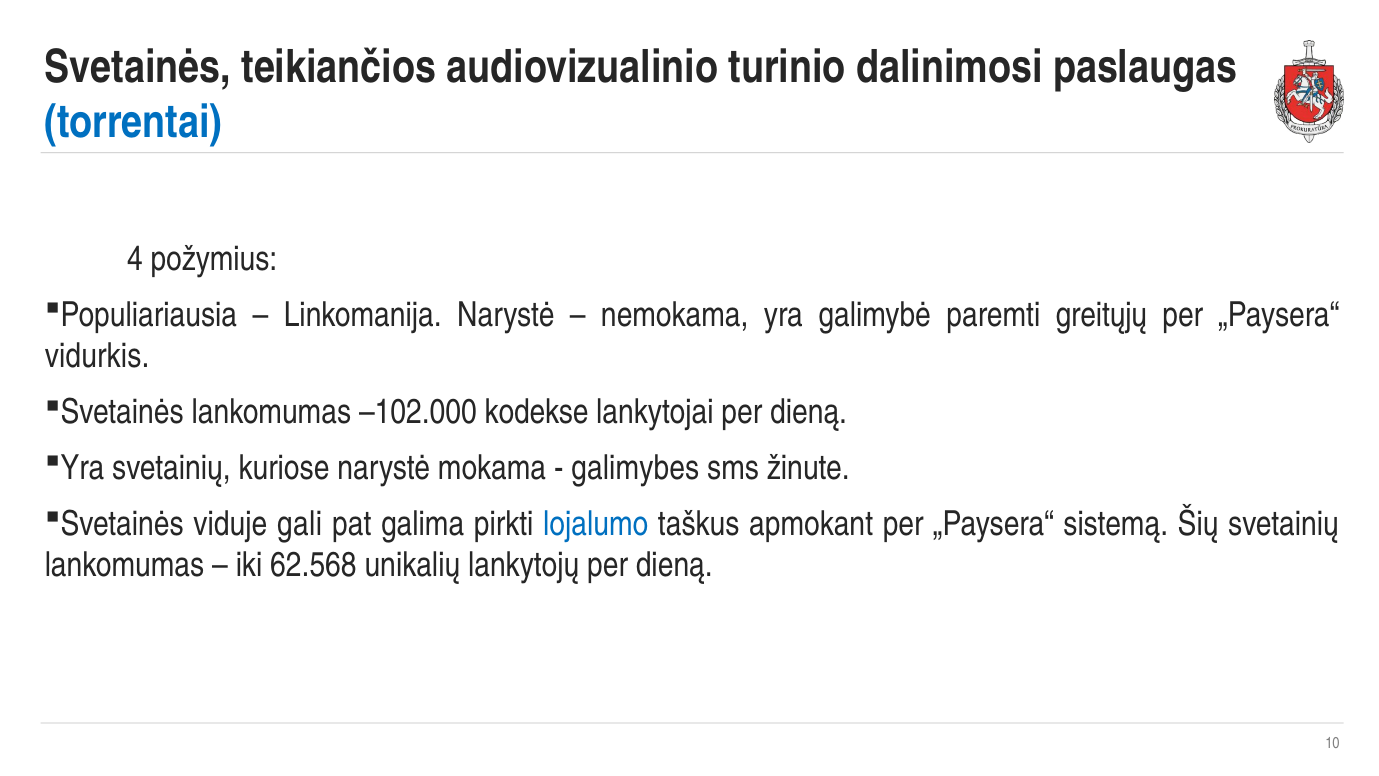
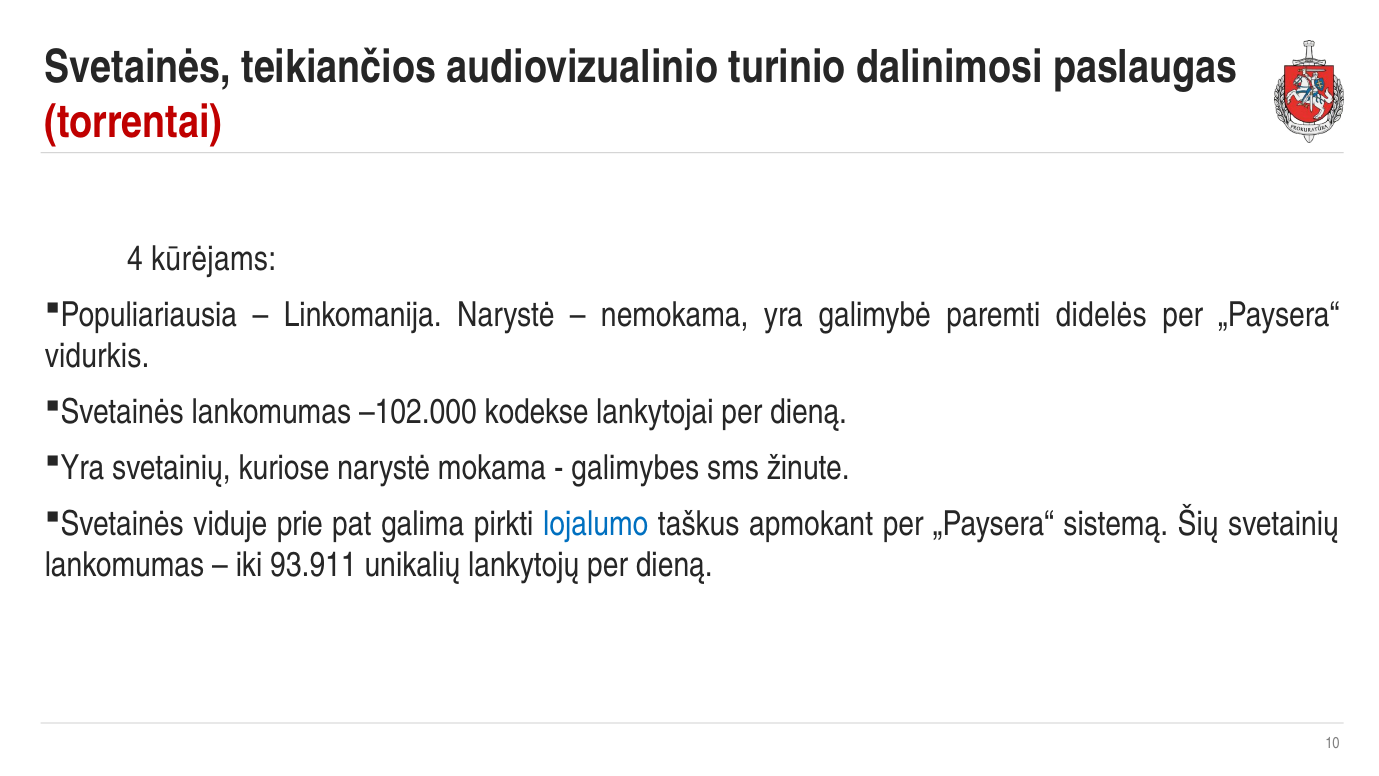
torrentai colour: blue -> red (134, 122)
požymius: požymius -> kūrėjams (214, 259)
greitųjų: greitųjų -> didelės (1101, 315)
gali: gali -> prie (300, 524)
62.568: 62.568 -> 93.911 (313, 565)
